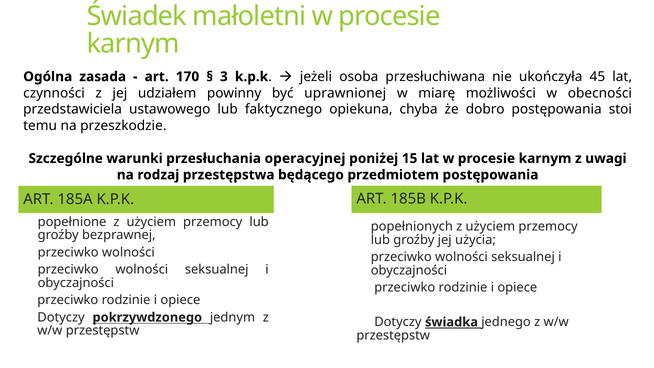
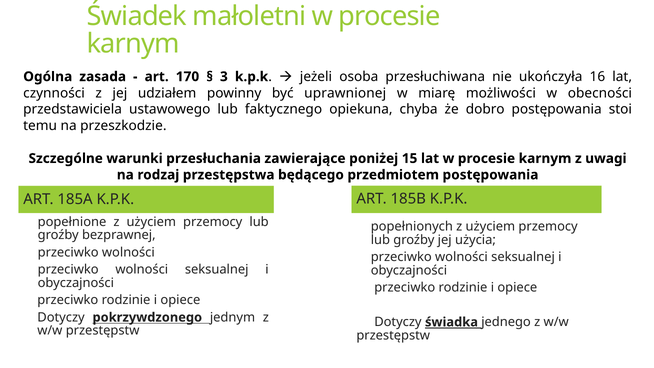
45: 45 -> 16 (597, 77)
operacyjnej: operacyjnej -> zawierające (305, 158)
